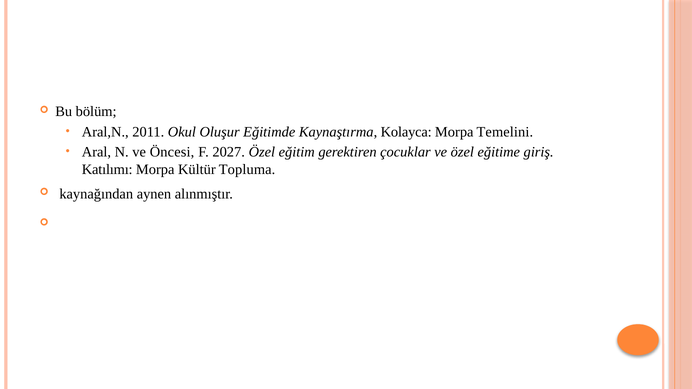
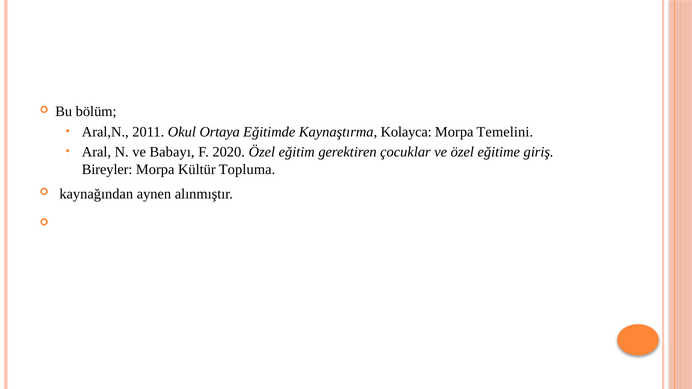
Oluşur: Oluşur -> Ortaya (220, 132)
Öncesi: Öncesi -> Babayı (172, 152)
2027: 2027 -> 2020 (229, 152)
Katılımı: Katılımı -> Bireyler (107, 169)
